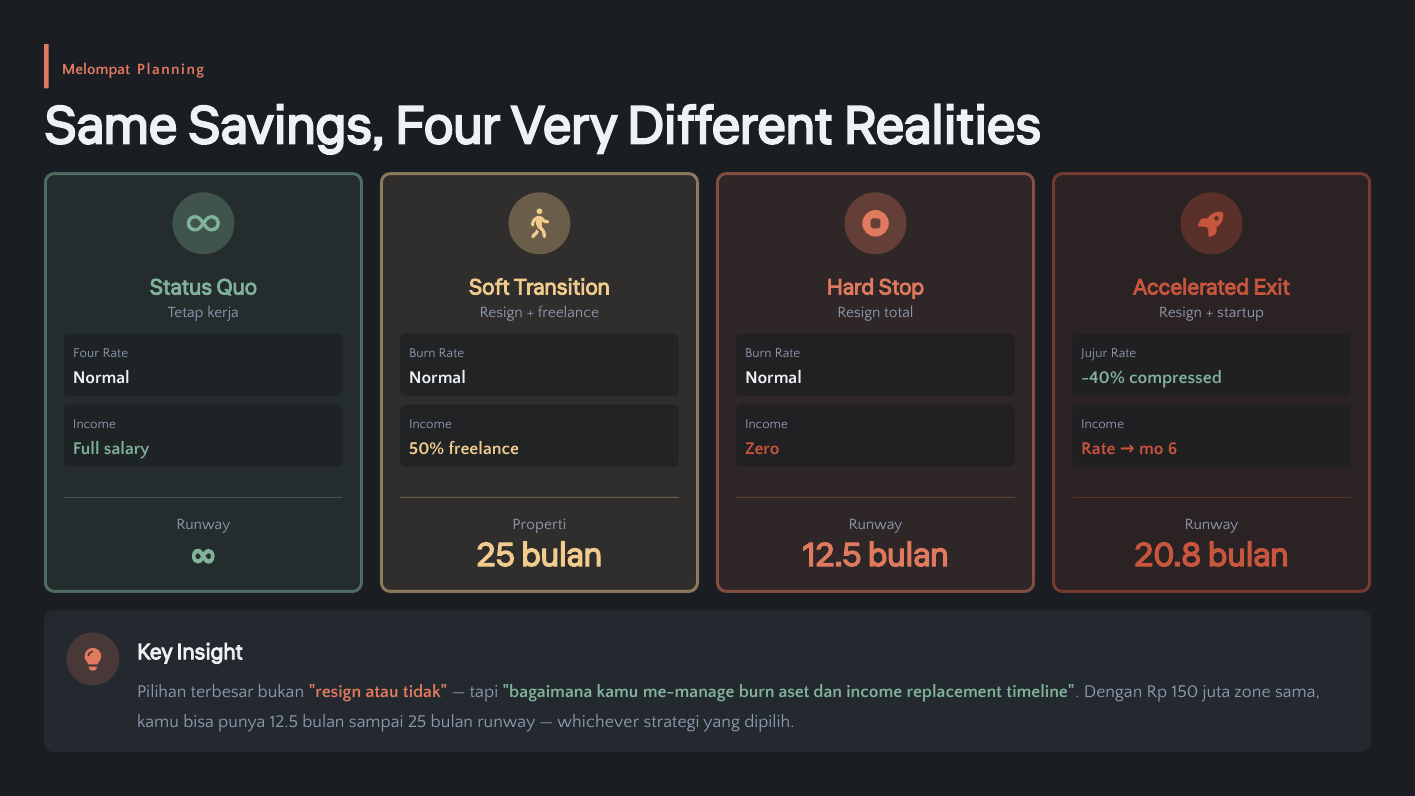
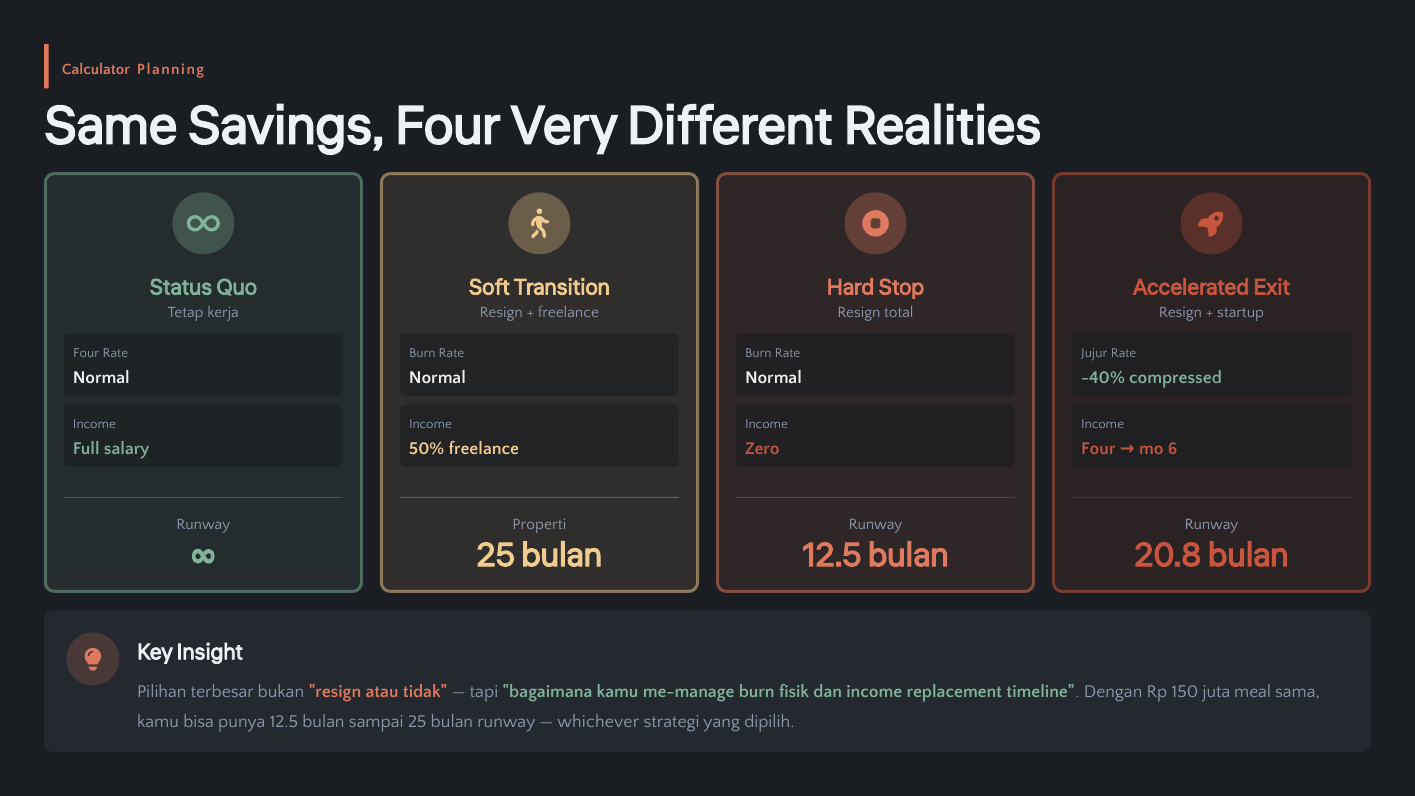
Melompat: Melompat -> Calculator (96, 69)
Rate: Rate -> Four (1098, 449)
aset: aset -> fisik (794, 691)
zone: zone -> meal (1253, 691)
